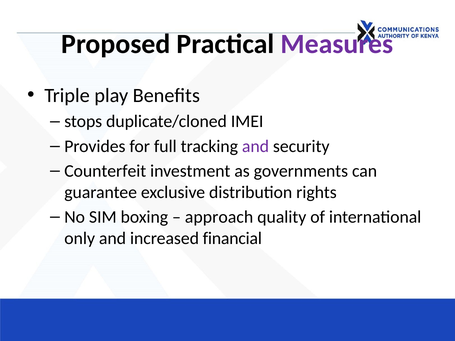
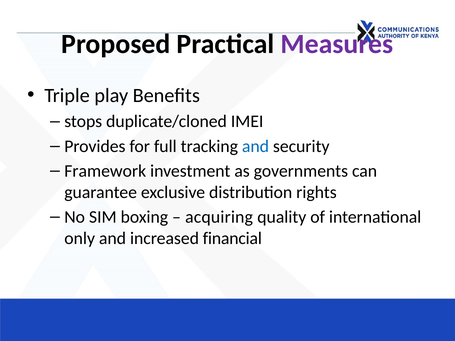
and colour: purple -> blue (255, 146)
Counterfeit: Counterfeit -> Framework (105, 171)
approach: approach -> acquiring (219, 217)
